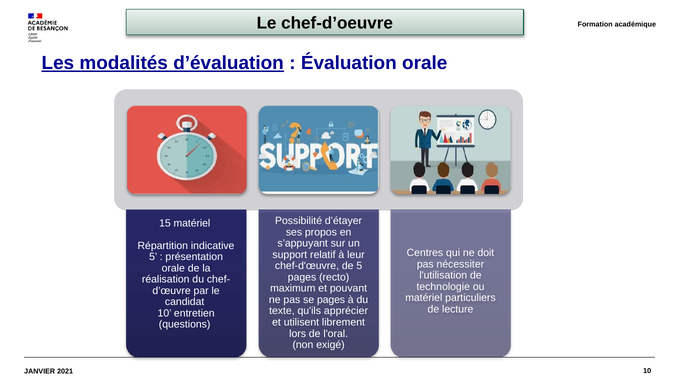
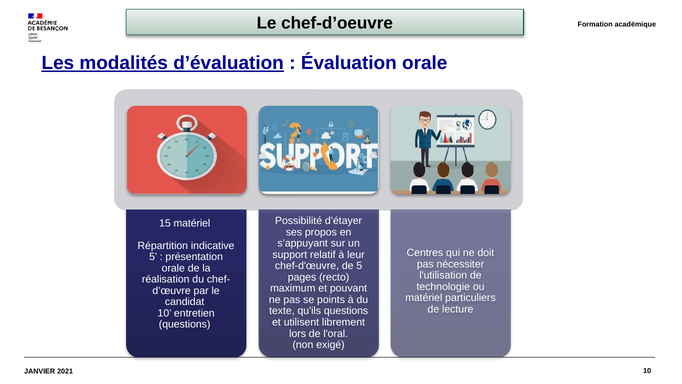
se pages: pages -> points (331, 300)
qu'ils apprécier: apprécier -> questions (346, 311)
